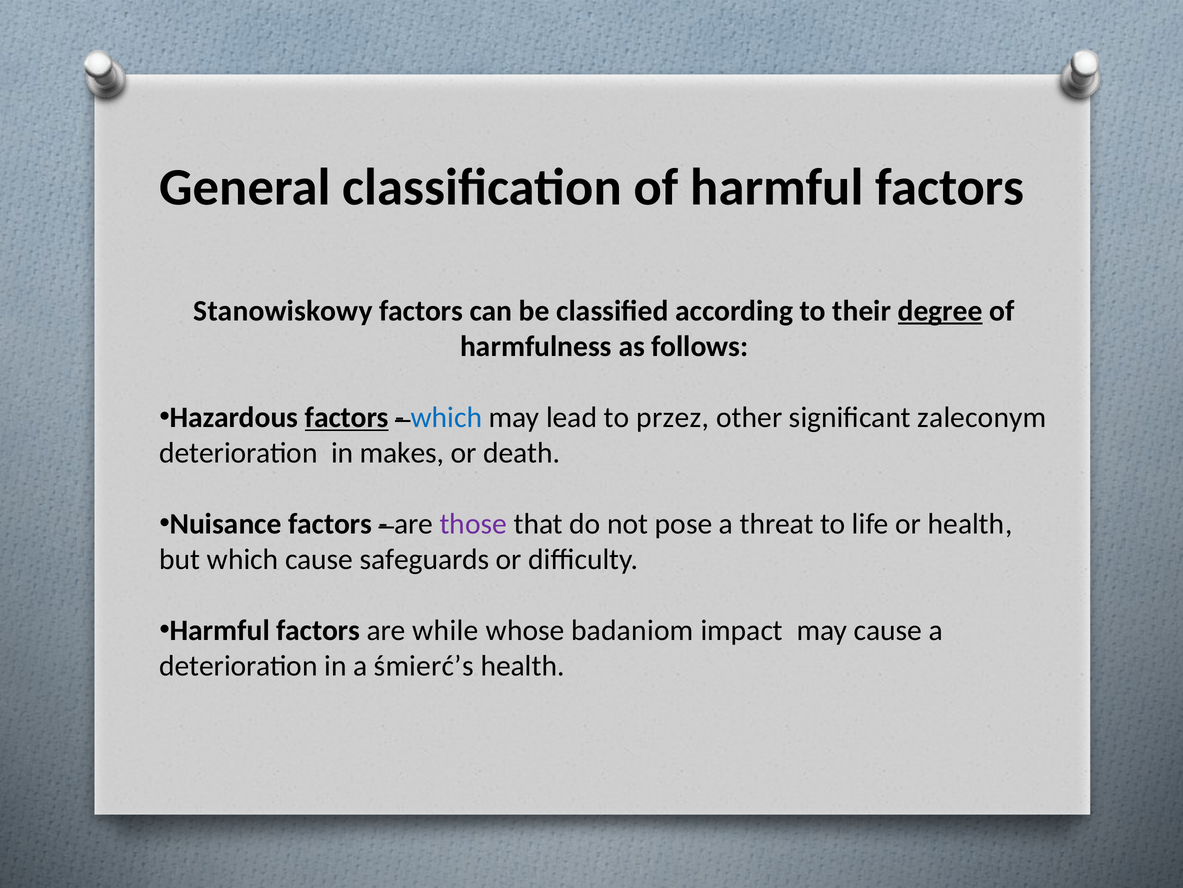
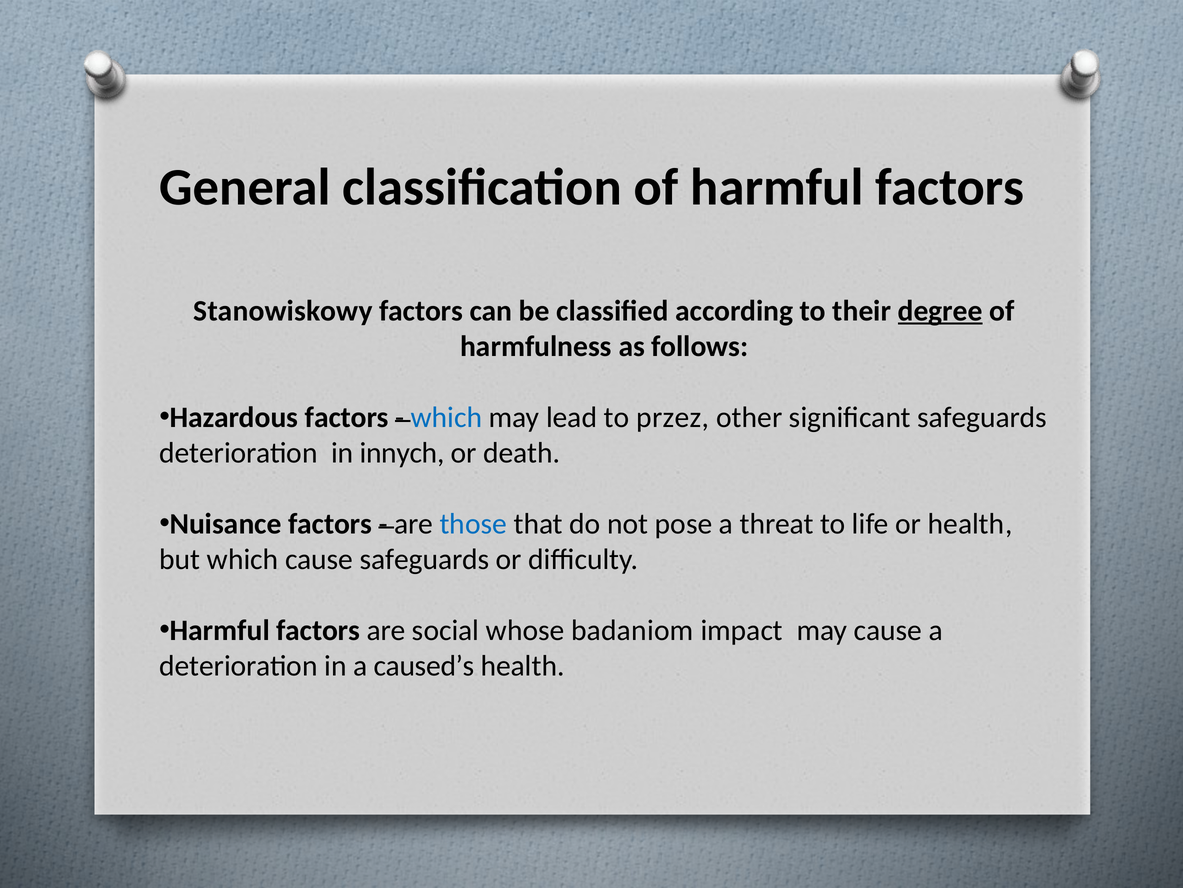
factors underline: present -> none (347, 417)
significant zaleconym: zaleconym -> safeguards (982, 417)
makes: makes -> innych (402, 453)
those colour: purple -> blue (473, 524)
while: while -> social (446, 630)
śmierć’s: śmierć’s -> caused’s (424, 666)
